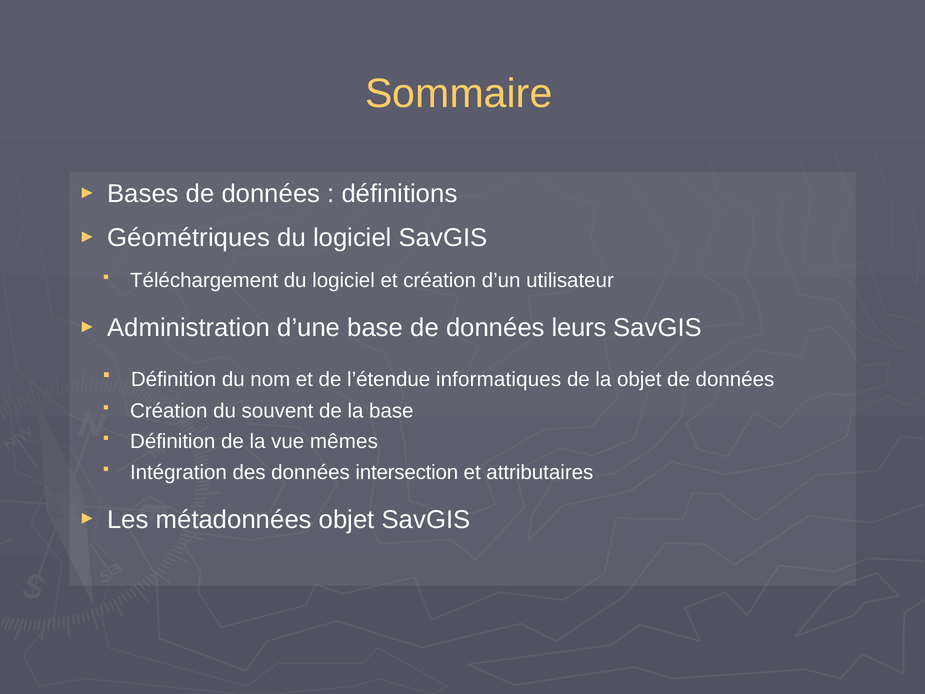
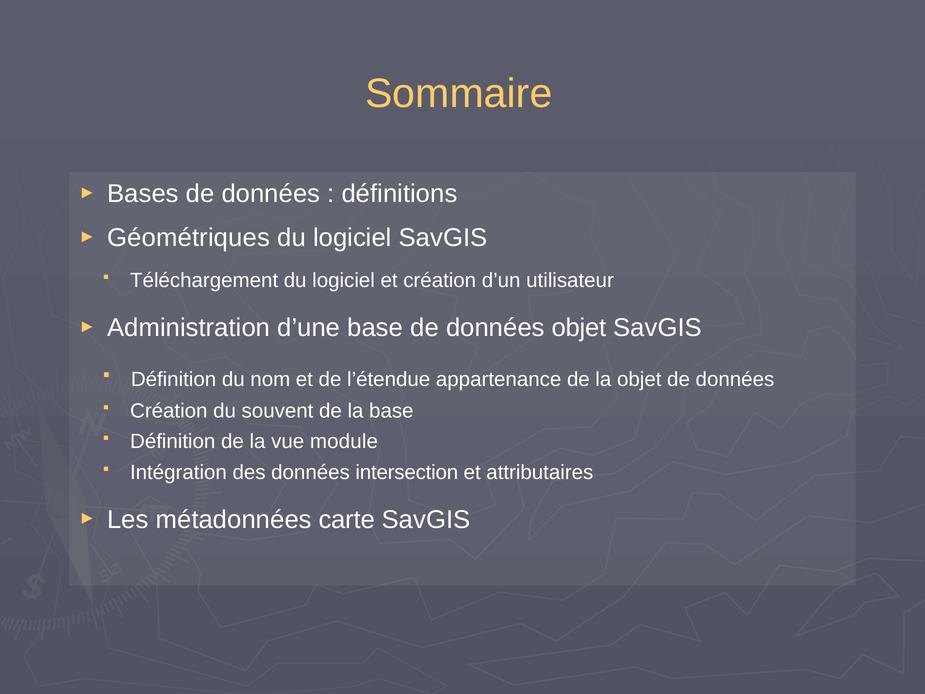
données leurs: leurs -> objet (579, 327)
informatiques: informatiques -> appartenance (499, 379)
mêmes: mêmes -> module (344, 441)
métadonnées objet: objet -> carte (347, 519)
